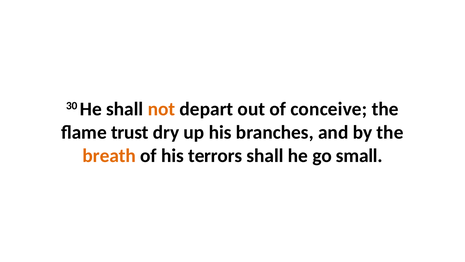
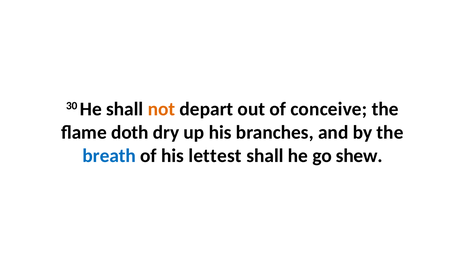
trust: trust -> doth (130, 132)
breath colour: orange -> blue (109, 155)
terrors: terrors -> lettest (215, 155)
small: small -> shew (359, 155)
